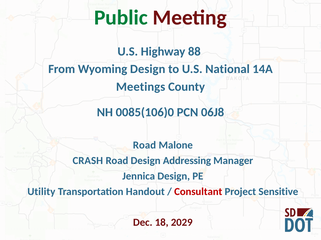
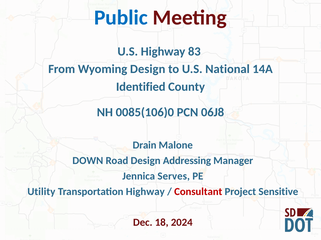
Public colour: green -> blue (121, 18)
88: 88 -> 83 (194, 52)
Meetings: Meetings -> Identified (141, 87)
Road: Road -> Drain (145, 146)
CRASH: CRASH -> DOWN (88, 161)
Jennica Design: Design -> Serves (174, 177)
Transportation Handout: Handout -> Highway (145, 192)
2029: 2029 -> 2024 (182, 223)
